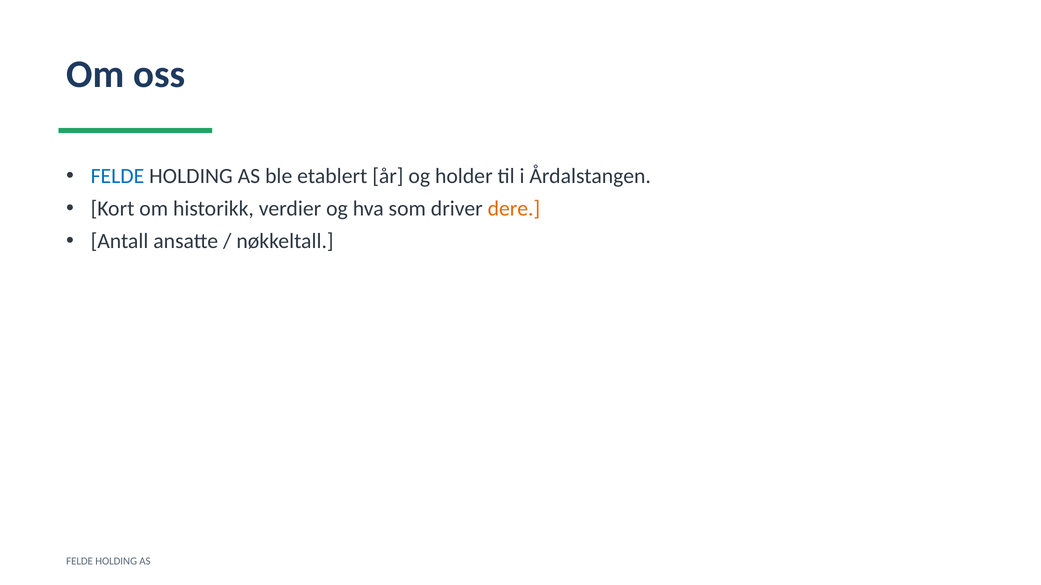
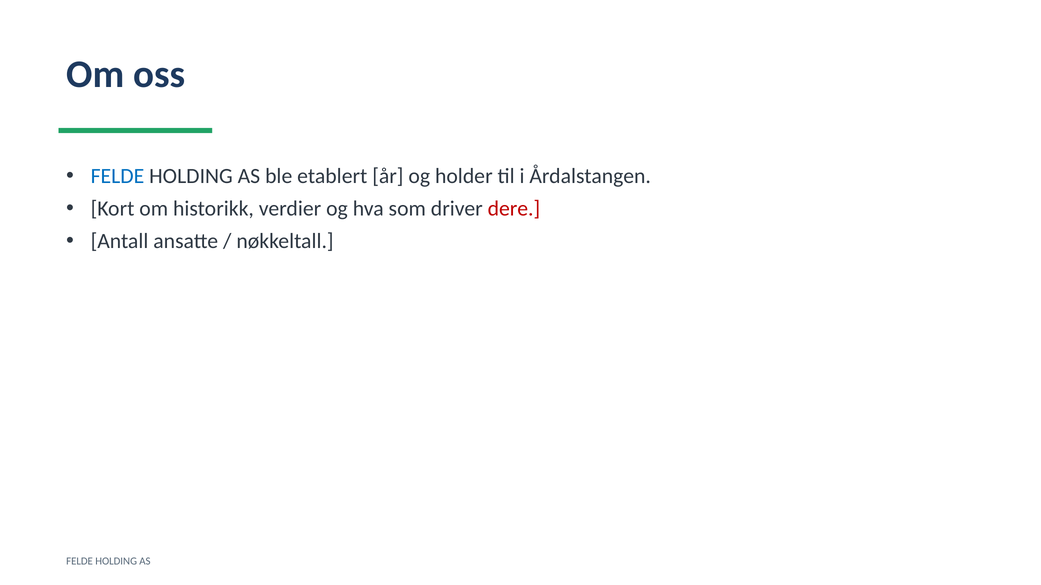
dere colour: orange -> red (514, 209)
